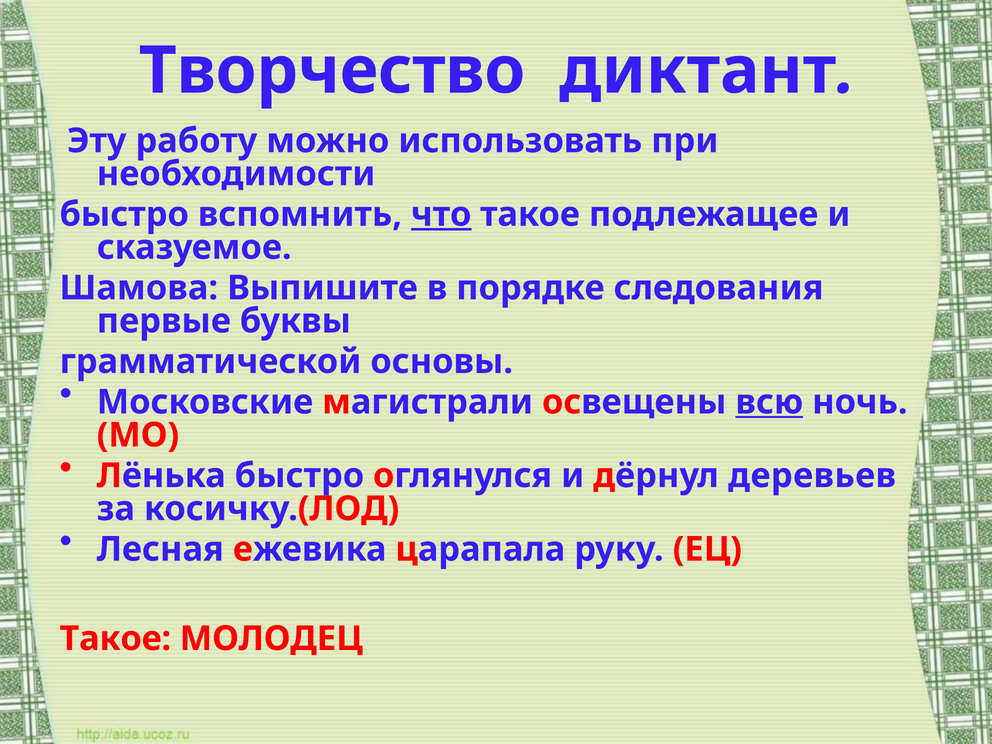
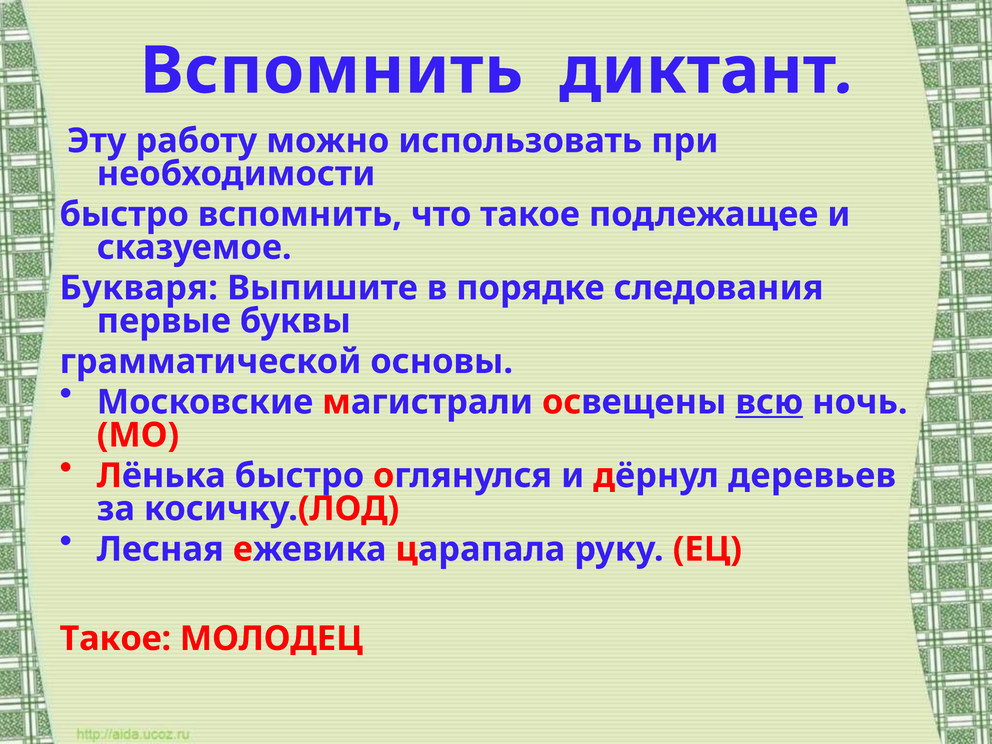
Творчество: Творчество -> Вспомнить (331, 71)
что underline: present -> none (441, 214)
Шамова: Шамова -> Букваря (139, 288)
